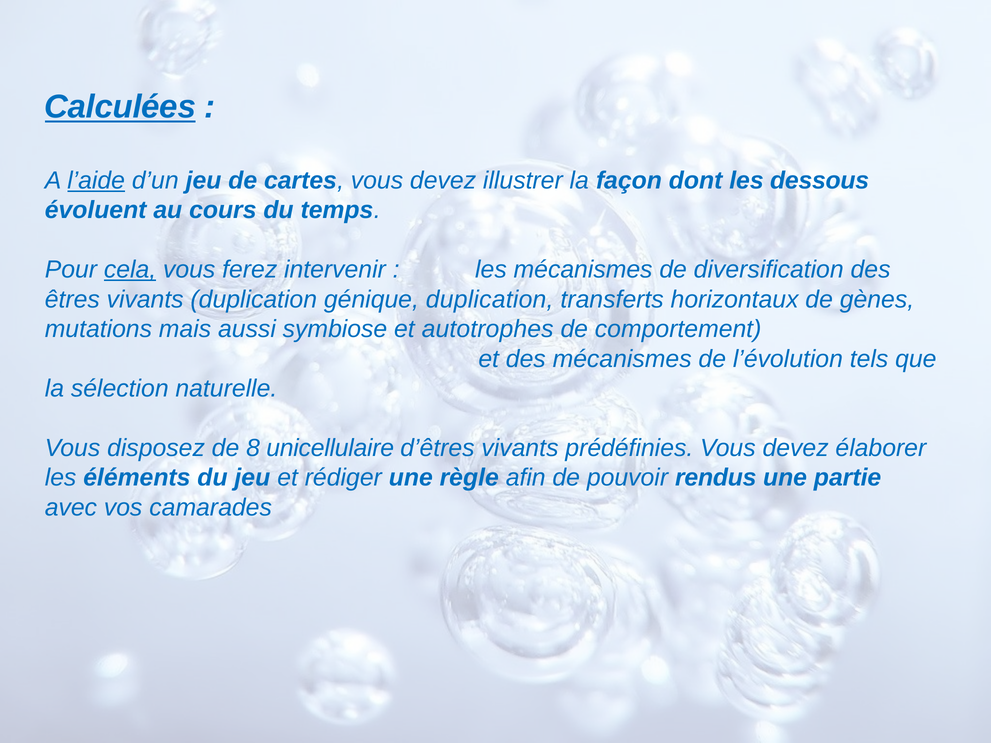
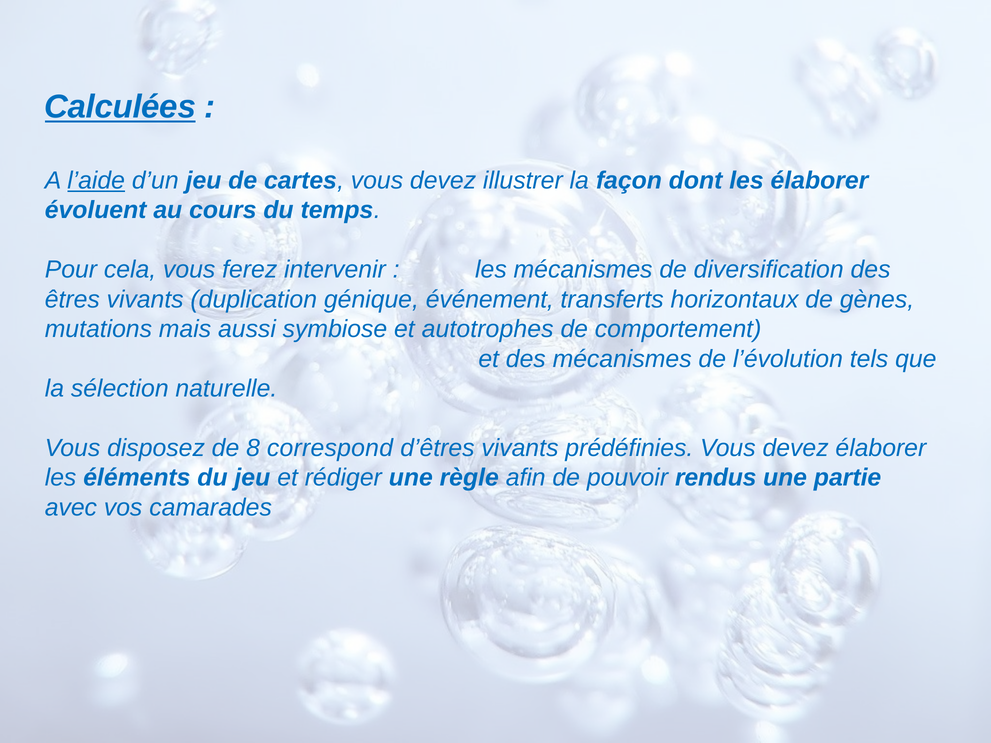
les dessous: dessous -> élaborer (819, 181)
cela underline: present -> none (130, 270)
génique duplication: duplication -> événement (490, 300)
unicellulaire: unicellulaire -> correspond (330, 448)
